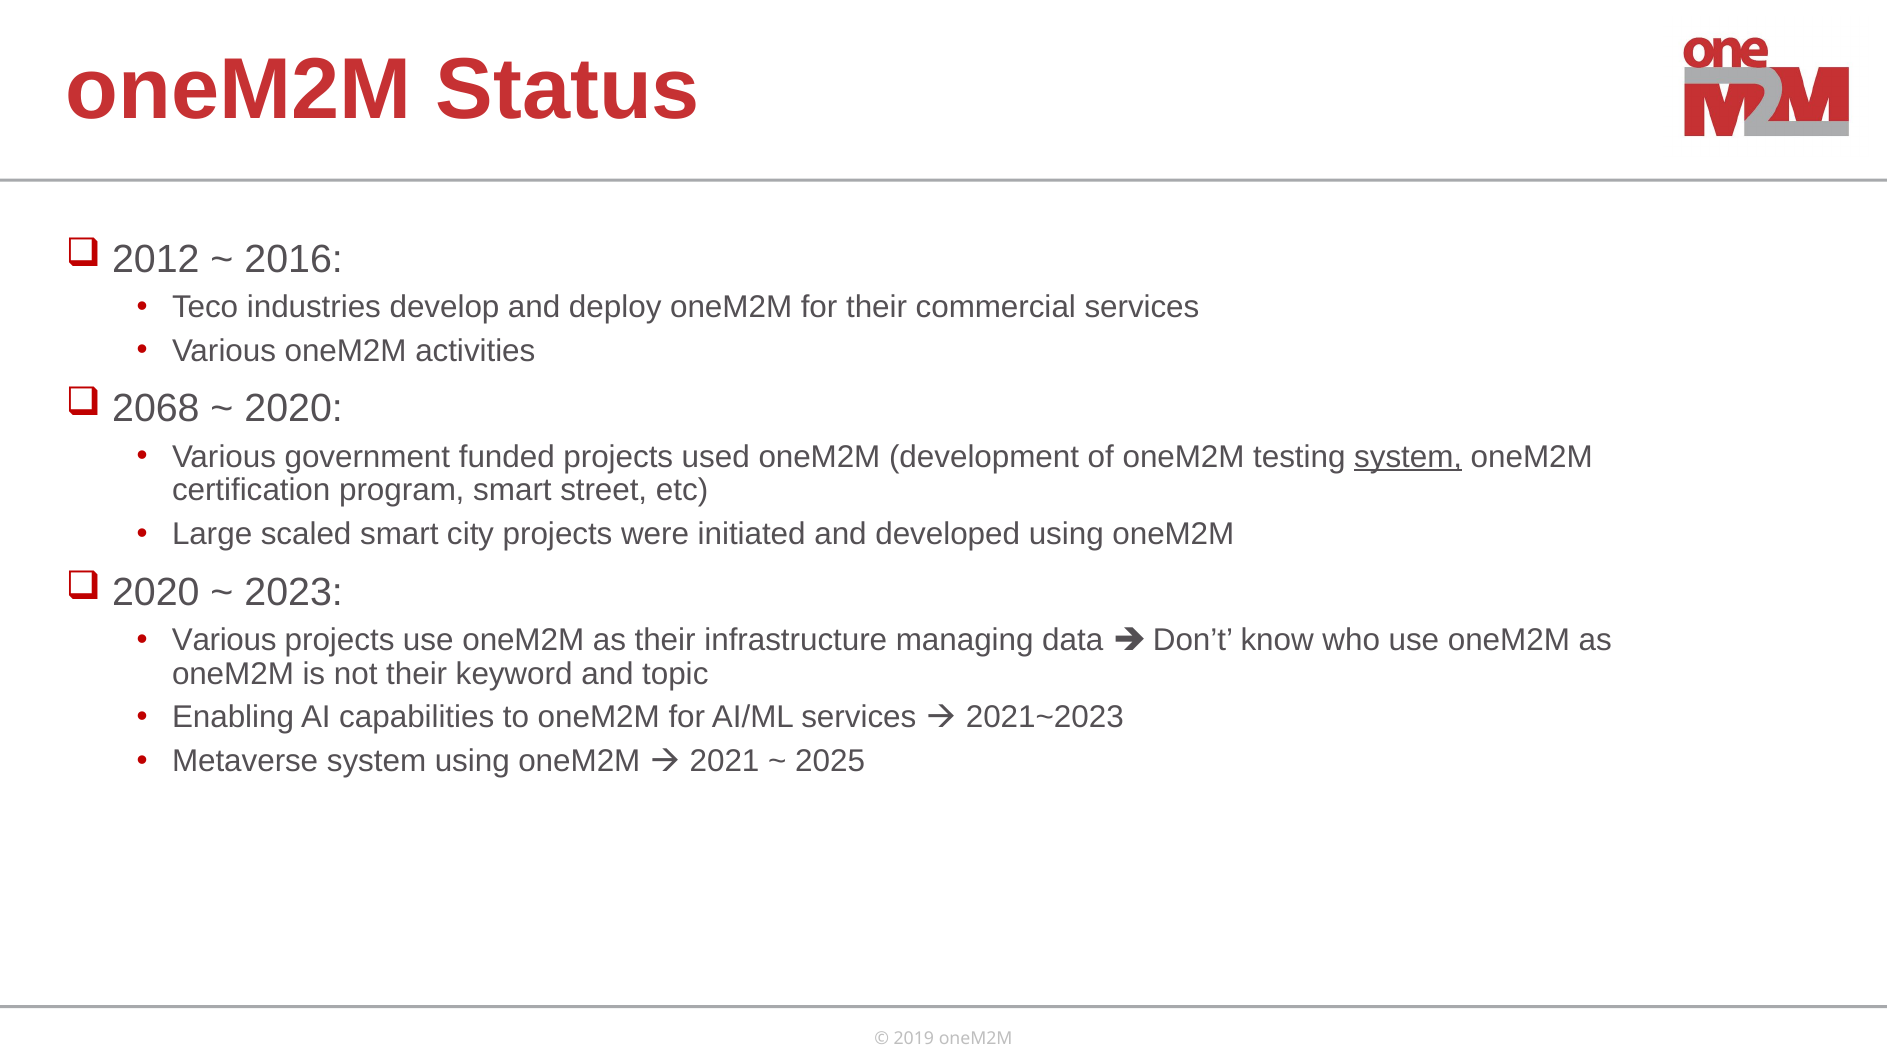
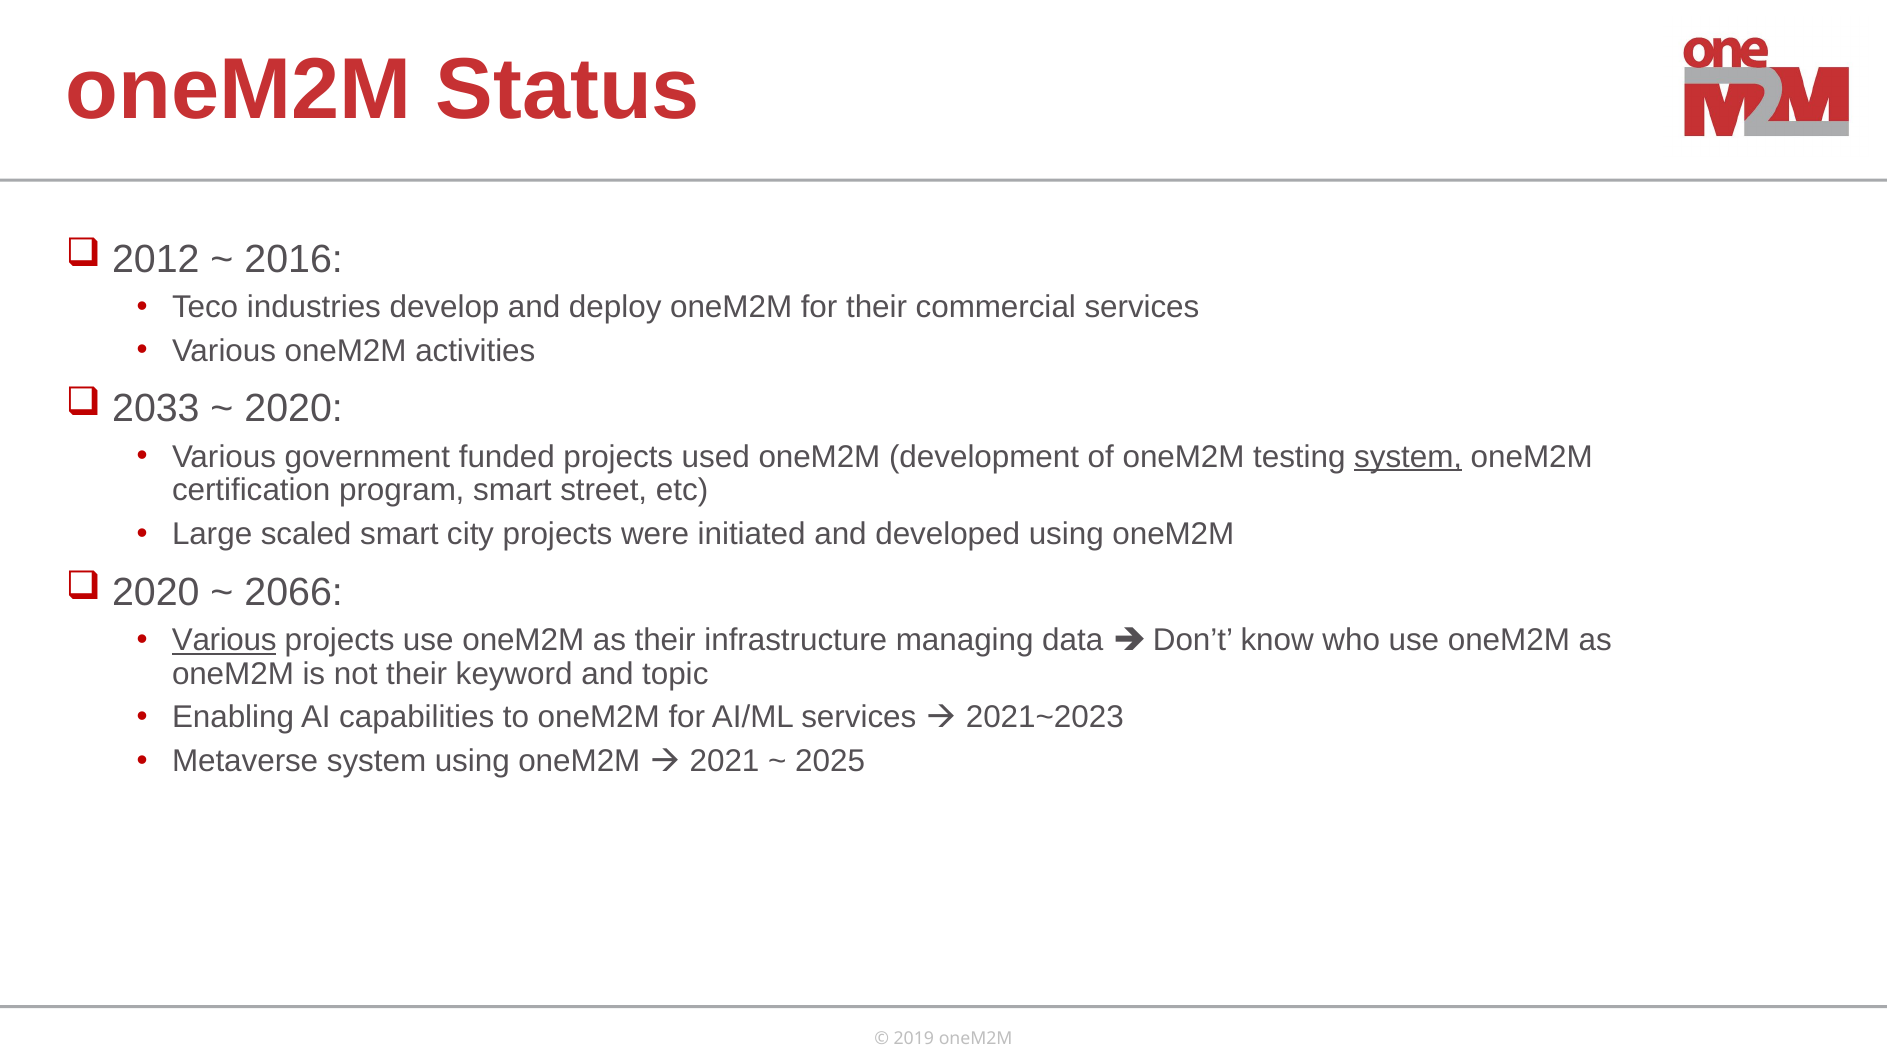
2068: 2068 -> 2033 (156, 409)
2023: 2023 -> 2066 (294, 592)
Various underline: none -> present (224, 640)
